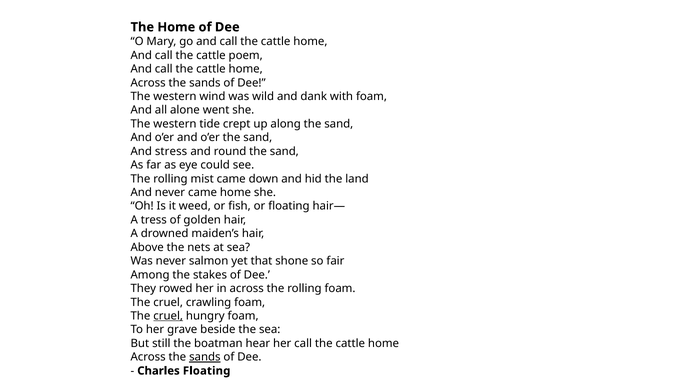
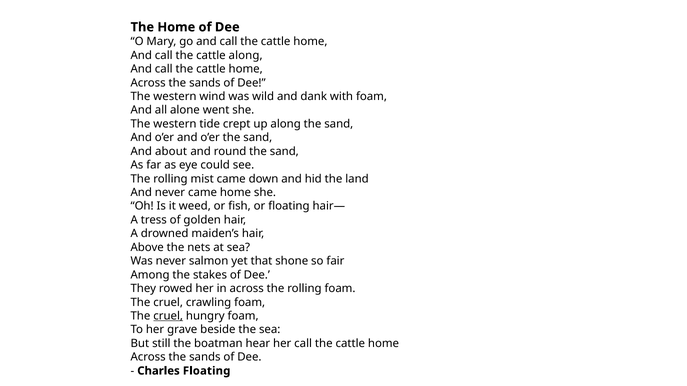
cattle poem: poem -> along (246, 55)
stress: stress -> about (171, 152)
sands underline: present -> none (205, 358)
